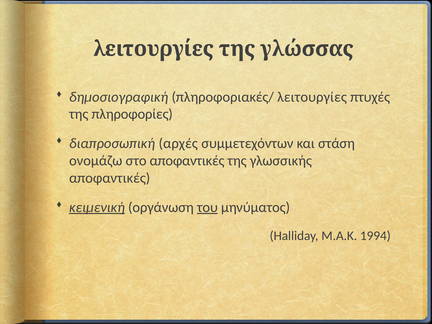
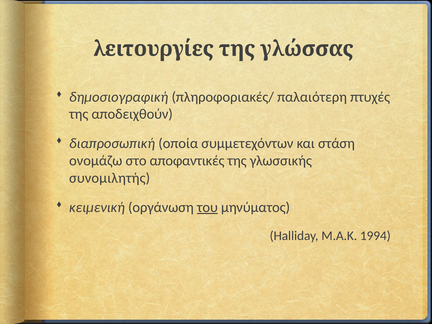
λειτουργίες: λειτουργίες -> παλαιότερη (312, 97)
πληροφορίες: πληροφορίες -> αποδειχθούν (132, 114)
αρχές: αρχές -> οποία (178, 144)
αποφαντικές: αποφαντικές -> συνομιλητής (110, 178)
κειμενική underline: present -> none (97, 207)
